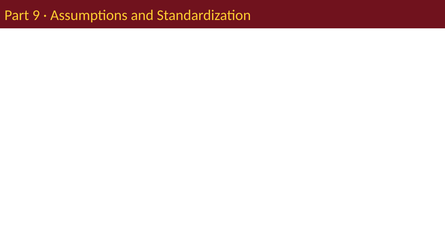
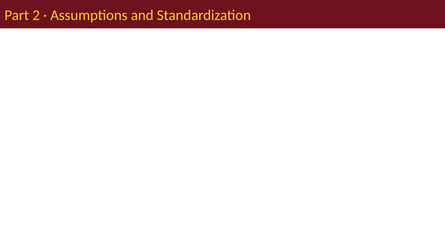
9: 9 -> 2 (36, 15)
